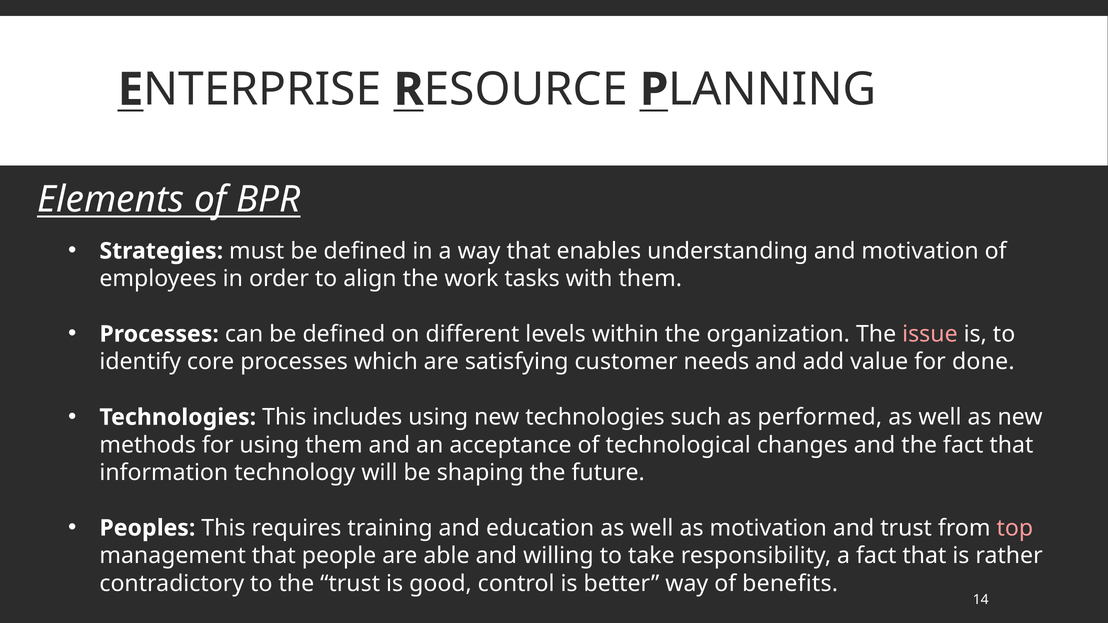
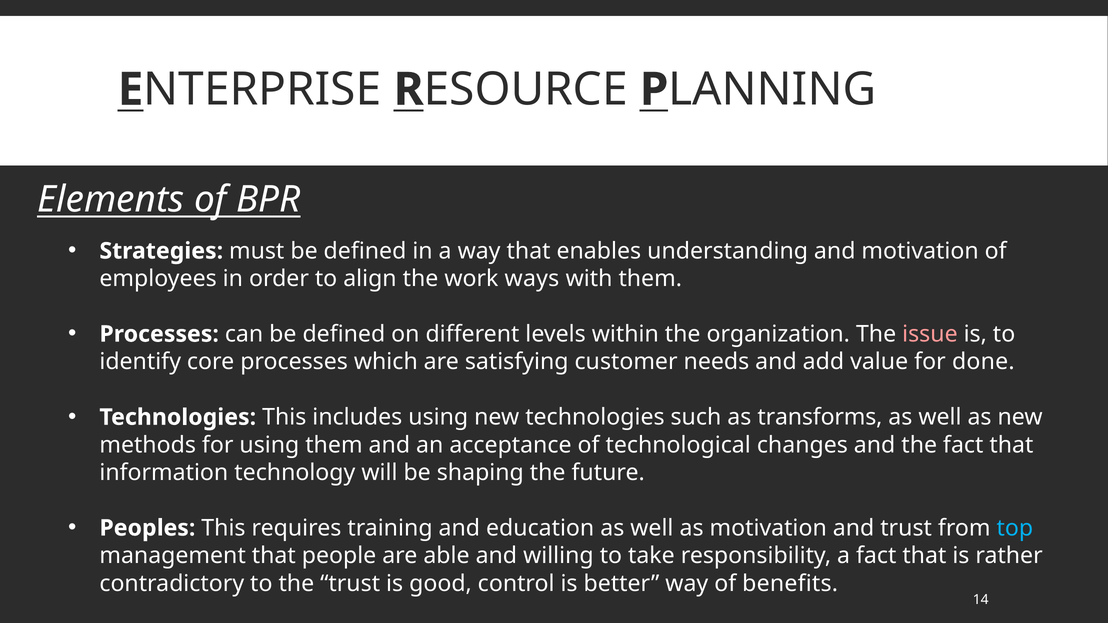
tasks: tasks -> ways (532, 279)
performed: performed -> transforms (820, 417)
top colour: pink -> light blue (1015, 528)
